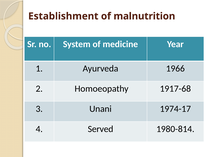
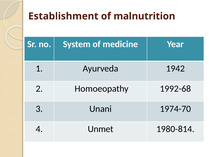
1966: 1966 -> 1942 (175, 68)
1917-68: 1917-68 -> 1992-68 (175, 89)
1974-17: 1974-17 -> 1974-70 (175, 109)
Served: Served -> Unmet (101, 129)
